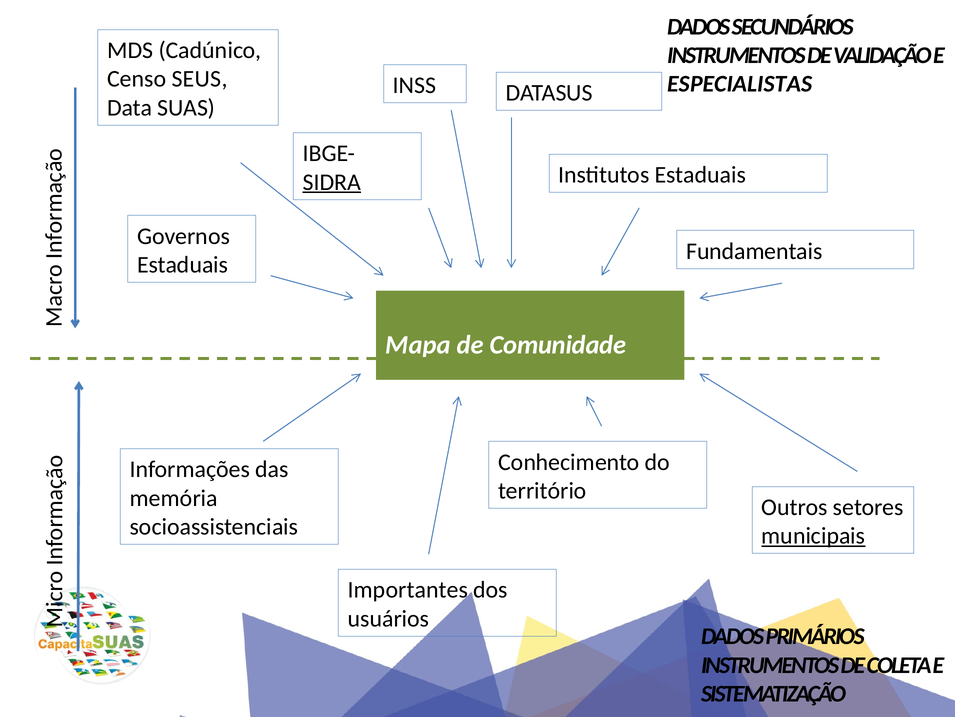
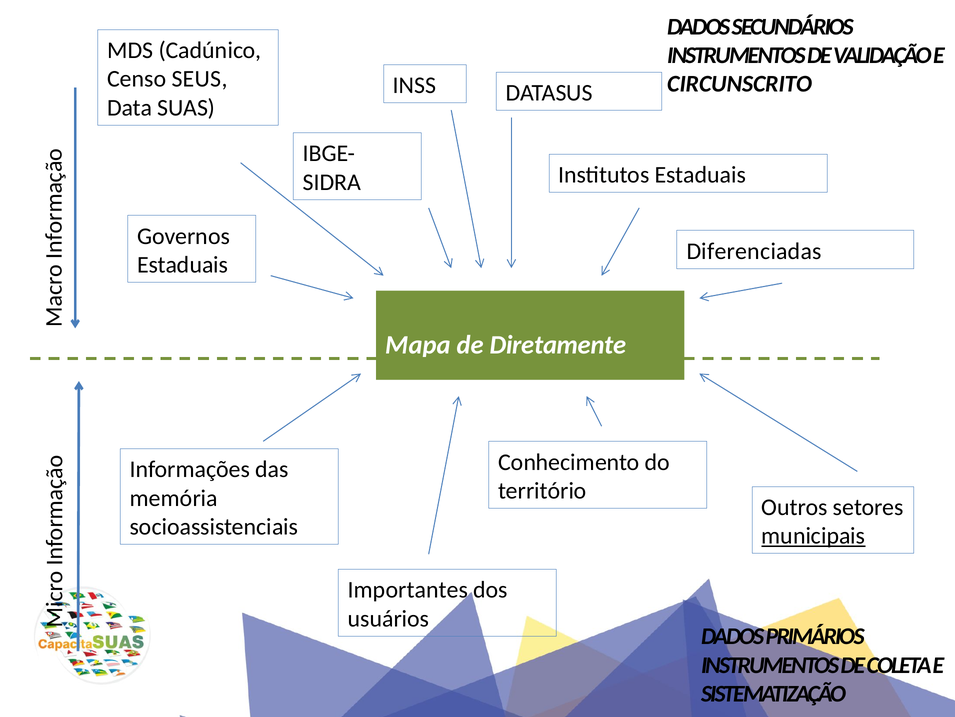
ESPECIALISTAS: ESPECIALISTAS -> CIRCUNSCRITO (740, 84)
SIDRA underline: present -> none (332, 182)
Fundamentais: Fundamentais -> Diferenciadas (754, 251)
Comunidade: Comunidade -> Diretamente (558, 345)
